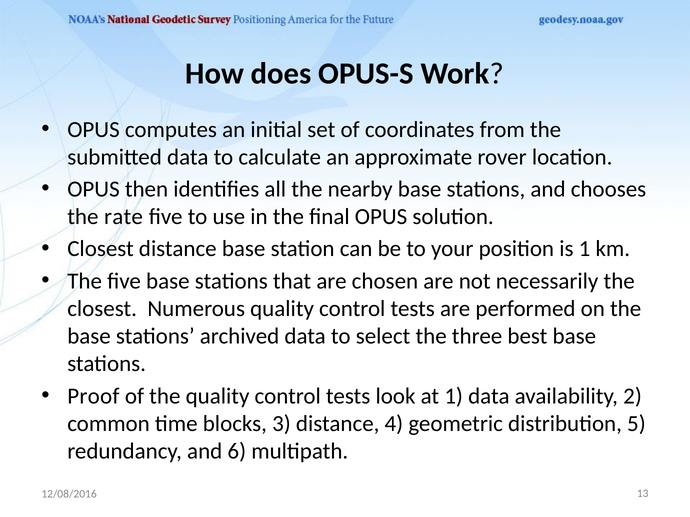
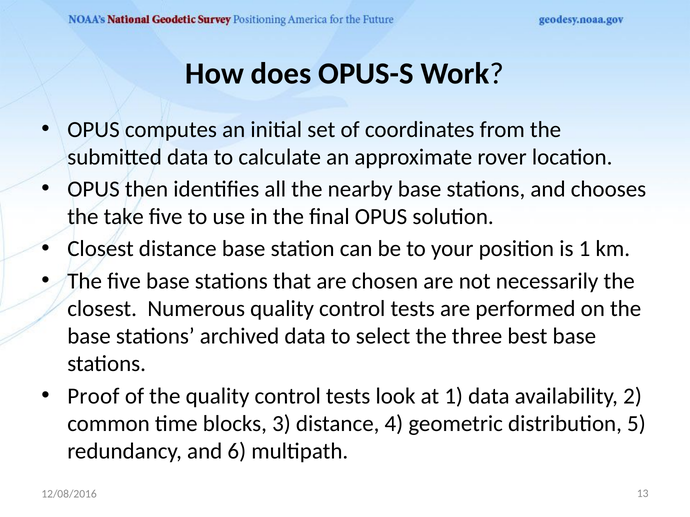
rate: rate -> take (124, 217)
